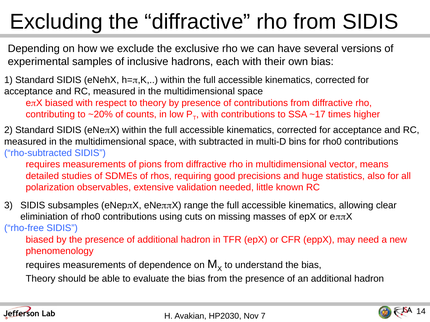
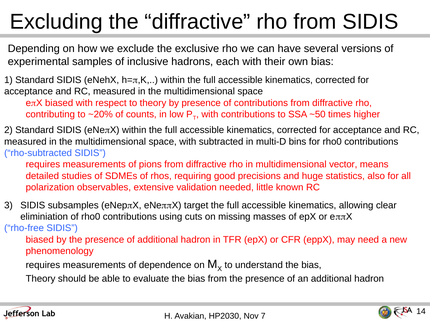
~17: ~17 -> ~50 (317, 115)
range: range -> target (196, 206)
